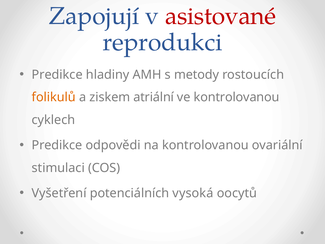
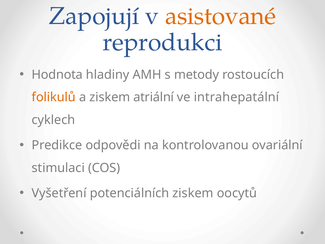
asistované colour: red -> orange (221, 16)
Predikce: Predikce -> Hodnota (57, 75)
ve kontrolovanou: kontrolovanou -> intrahepatální (236, 97)
potenciálních vysoká: vysoká -> ziskem (193, 193)
